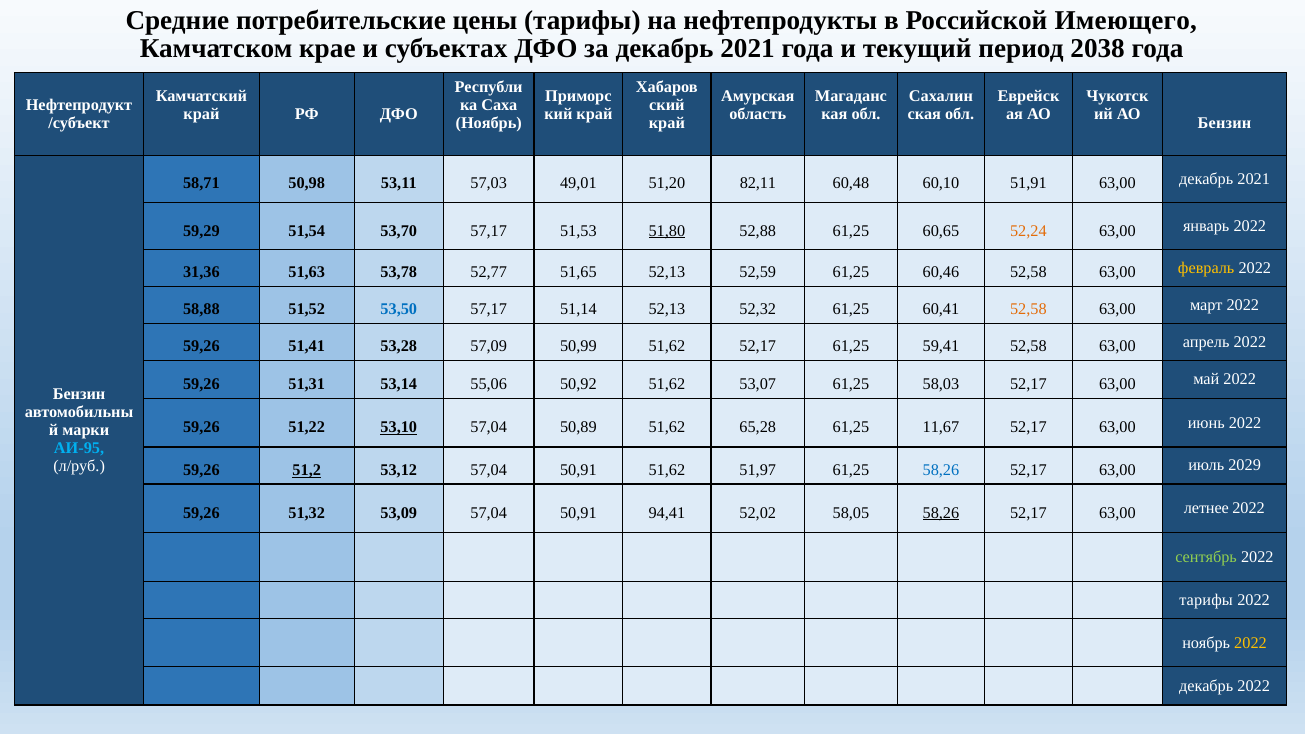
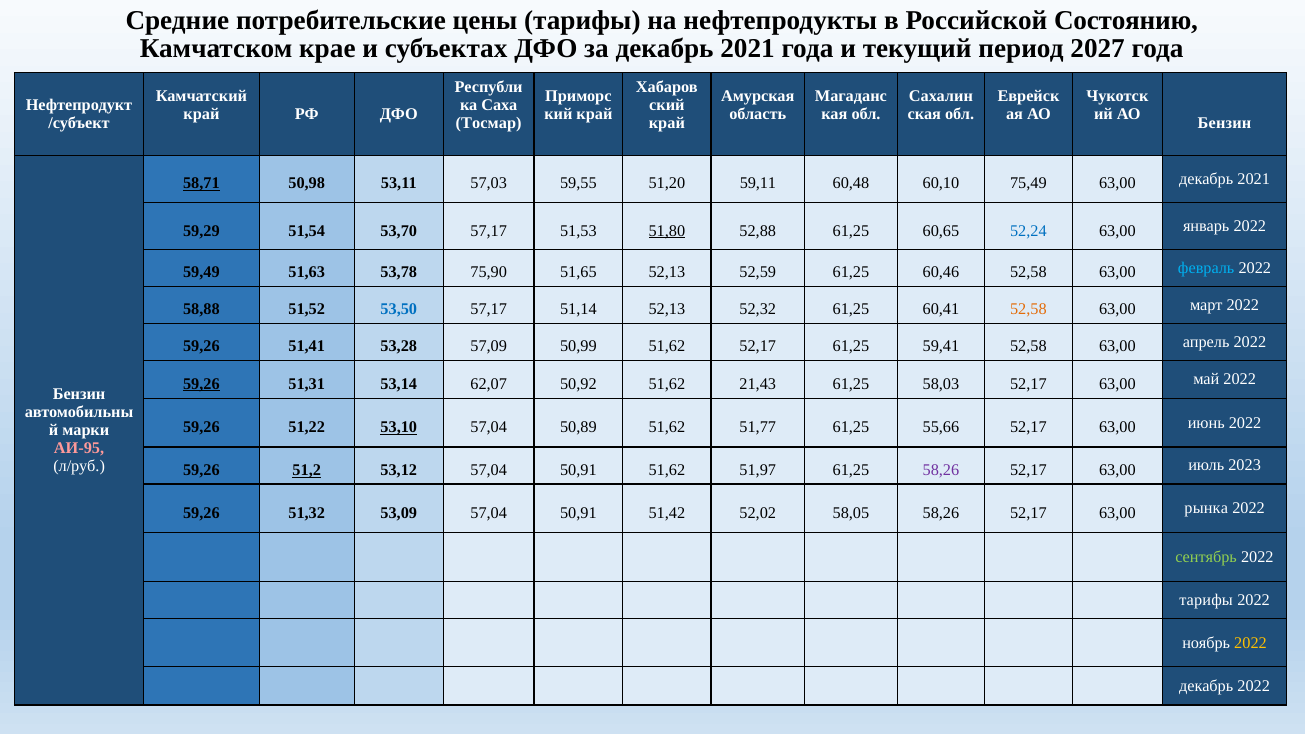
Имеющего: Имеющего -> Состоянию (1126, 21)
2038: 2038 -> 2027 (1098, 48)
Ноябрь: Ноябрь -> Тосмар (489, 123)
58,71 underline: none -> present (201, 184)
49,01: 49,01 -> 59,55 (578, 184)
82,11: 82,11 -> 59,11 (758, 184)
51,91: 51,91 -> 75,49 (1028, 184)
52,24 colour: orange -> blue (1028, 231)
31,36: 31,36 -> 59,49 (201, 273)
52,77: 52,77 -> 75,90 (489, 273)
февраль colour: yellow -> light blue (1206, 268)
59,26 underline: none -> present (201, 384)
55,06: 55,06 -> 62,07 (489, 384)
53,07: 53,07 -> 21,43 (758, 384)
65,28: 65,28 -> 51,77 (758, 427)
11,67: 11,67 -> 55,66 (941, 427)
АИ-95 colour: light blue -> pink (79, 448)
58,26 colour: blue -> purple (941, 470)
2029: 2029 -> 2023 (1245, 466)
94,41: 94,41 -> 51,42 (667, 513)
58,26 underline: present -> none (941, 513)
летнее: летнее -> рынка (1206, 508)
